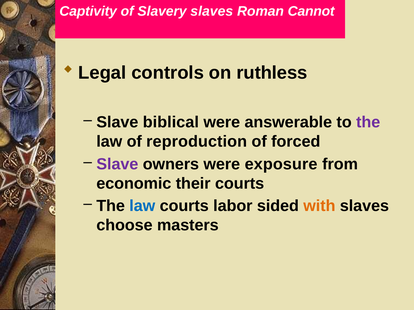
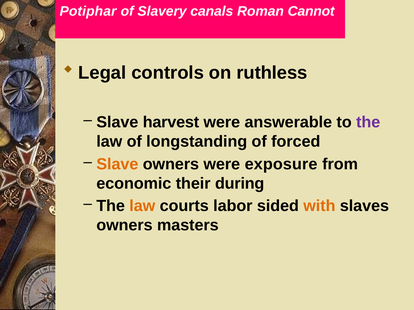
Captivity: Captivity -> Potiphar (88, 11)
Slavery slaves: slaves -> canals (212, 11)
biblical: biblical -> harvest (171, 123)
reproduction: reproduction -> longstanding (197, 142)
Slave colour: purple -> orange (117, 164)
their courts: courts -> during (240, 184)
law colour: blue -> orange (142, 206)
choose: choose -> owners (124, 226)
